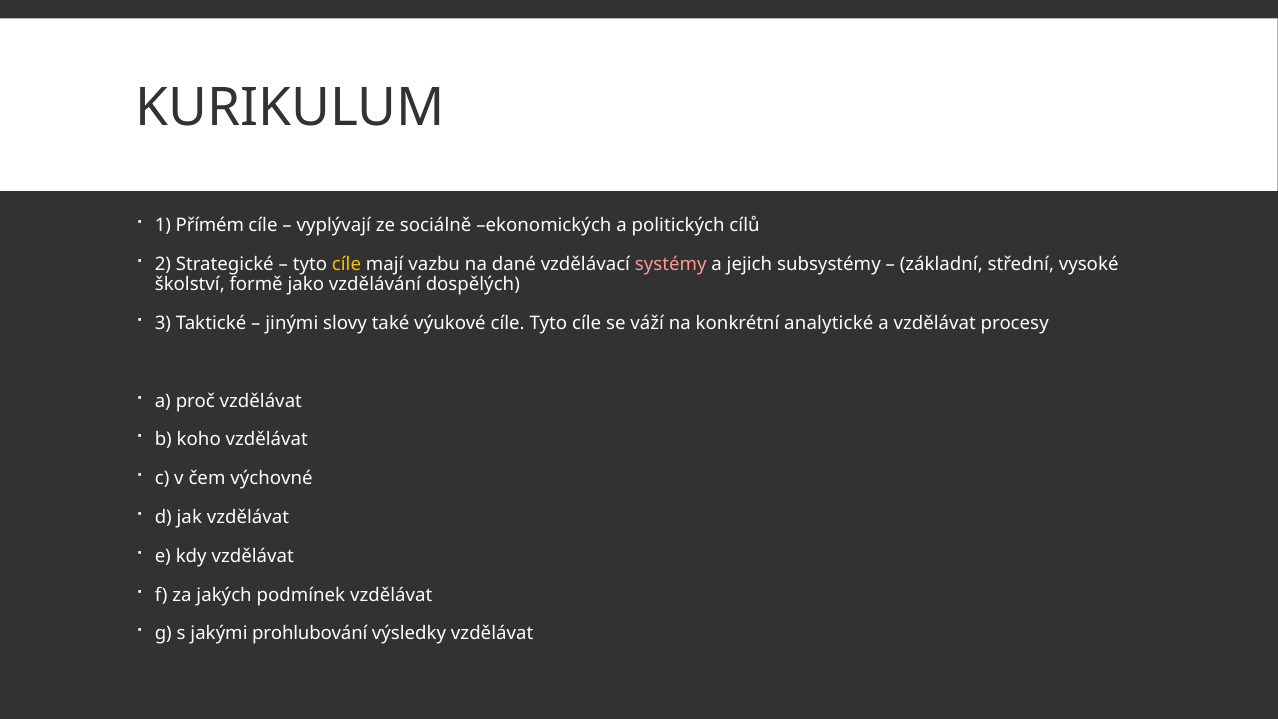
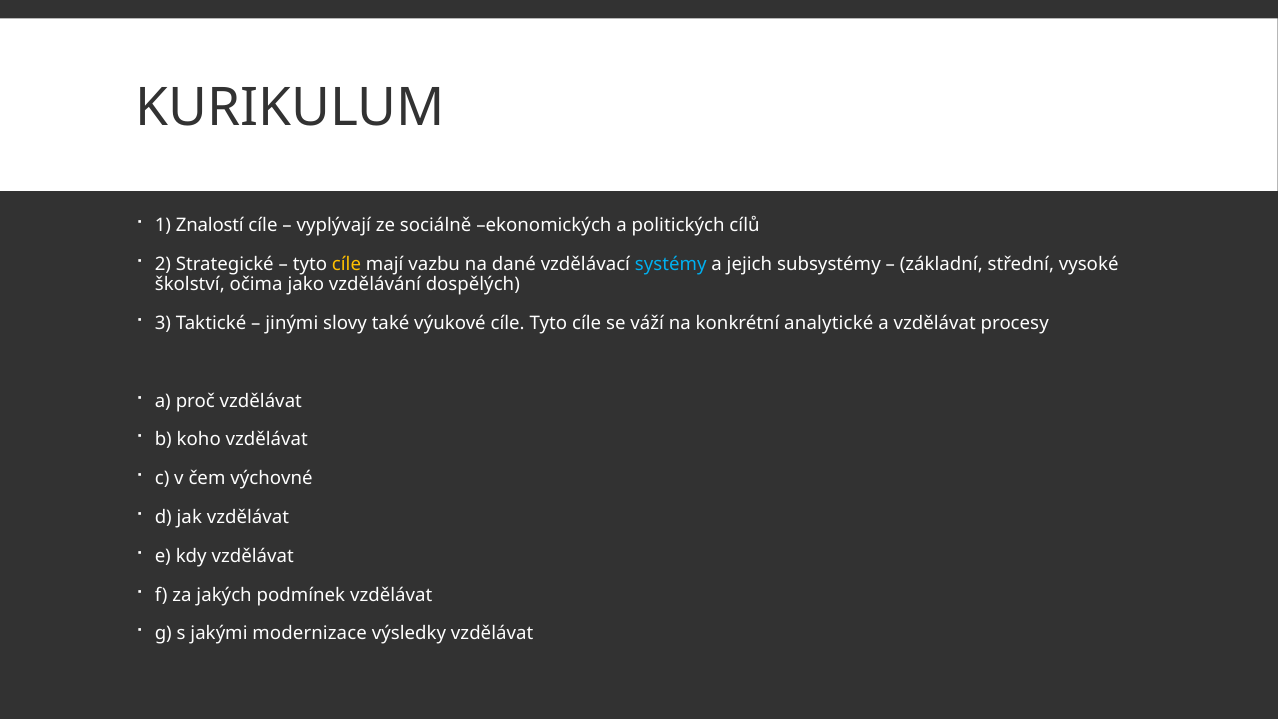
Přímém: Přímém -> Znalostí (210, 226)
systémy colour: pink -> light blue (671, 264)
formě: formě -> očima (256, 285)
prohlubování: prohlubování -> modernizace (310, 634)
